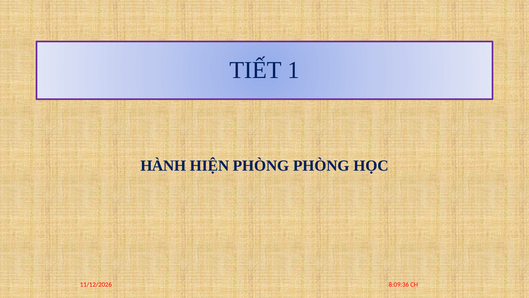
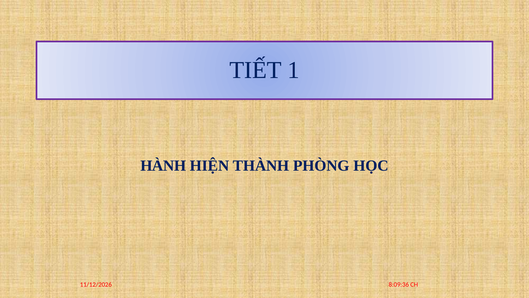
HIỆN PHÒNG: PHÒNG -> THÀNH (261, 165)
